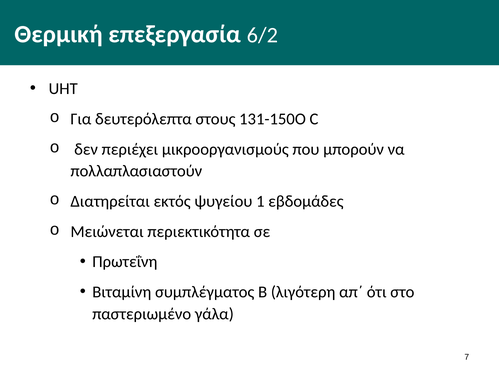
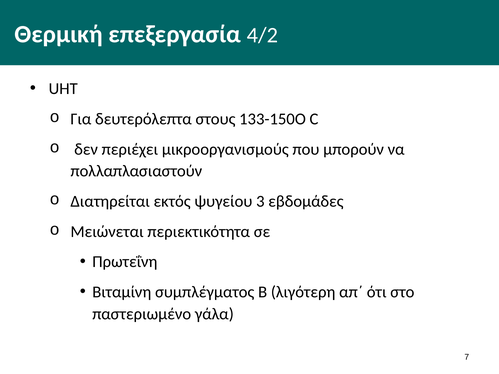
6/2: 6/2 -> 4/2 (262, 35)
131-150Ο: 131-150Ο -> 133-150Ο (273, 119)
1: 1 -> 3 (260, 201)
